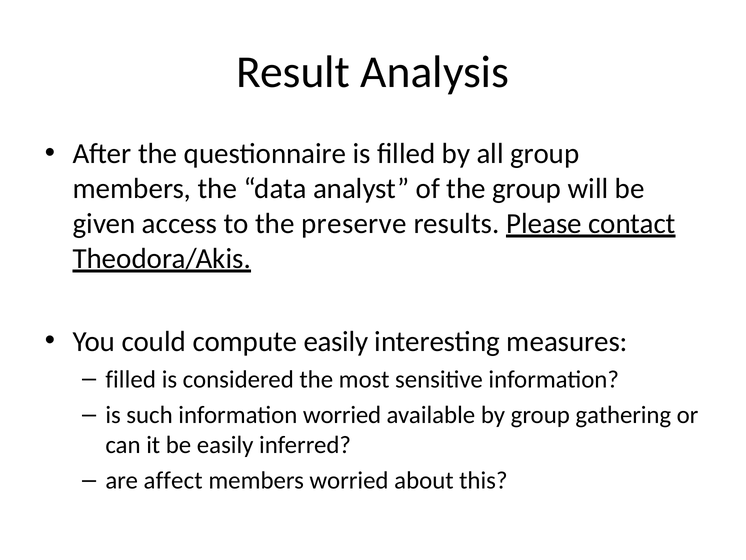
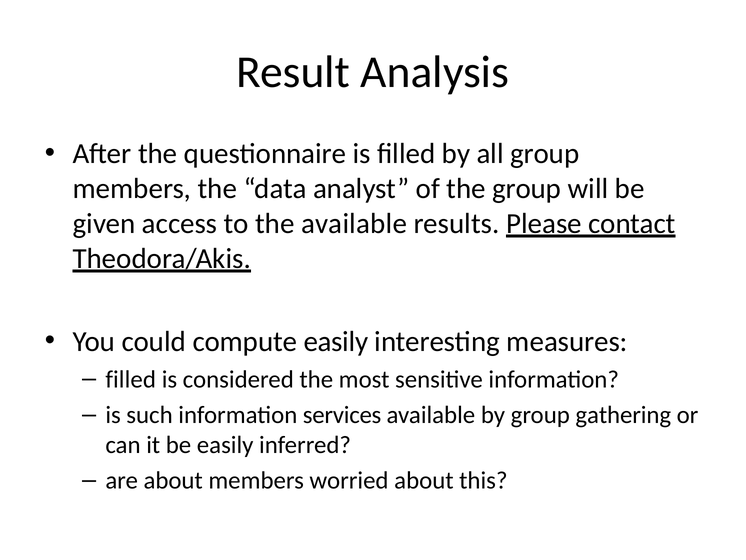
the preserve: preserve -> available (354, 223)
information worried: worried -> services (342, 415)
are affect: affect -> about (173, 480)
